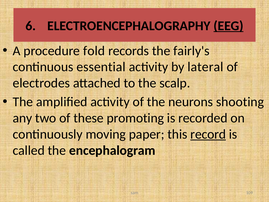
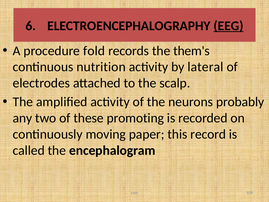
fairly's: fairly's -> them's (192, 51)
essential: essential -> nutrition (101, 67)
shooting: shooting -> probably (240, 102)
record underline: present -> none (208, 134)
